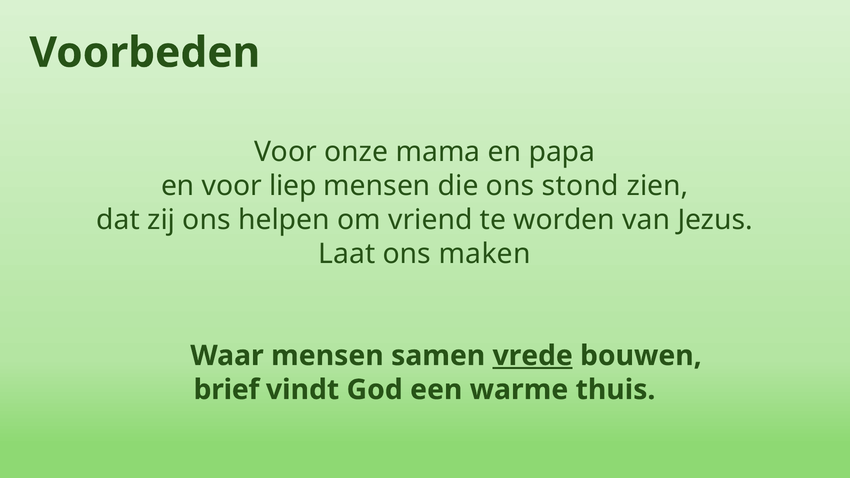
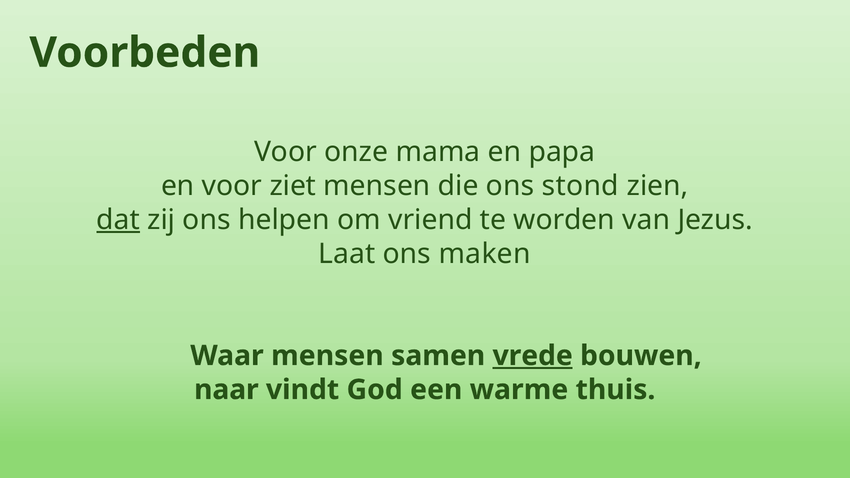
liep: liep -> ziet (293, 186)
dat underline: none -> present (118, 220)
brief: brief -> naar (226, 390)
